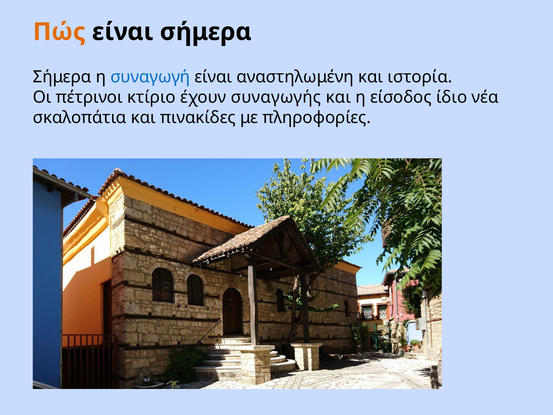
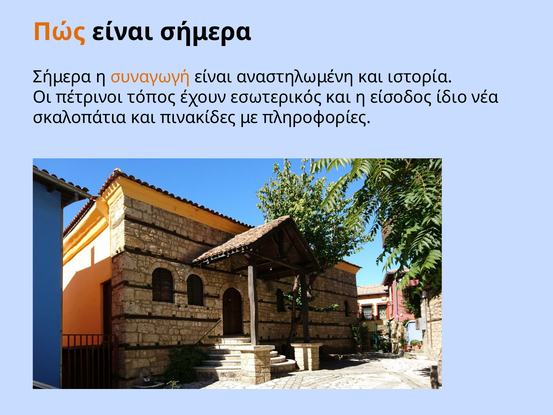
συναγωγή colour: blue -> orange (150, 77)
κτίριο: κτίριο -> τόπος (151, 97)
συναγωγής: συναγωγής -> εσωτερικός (276, 97)
